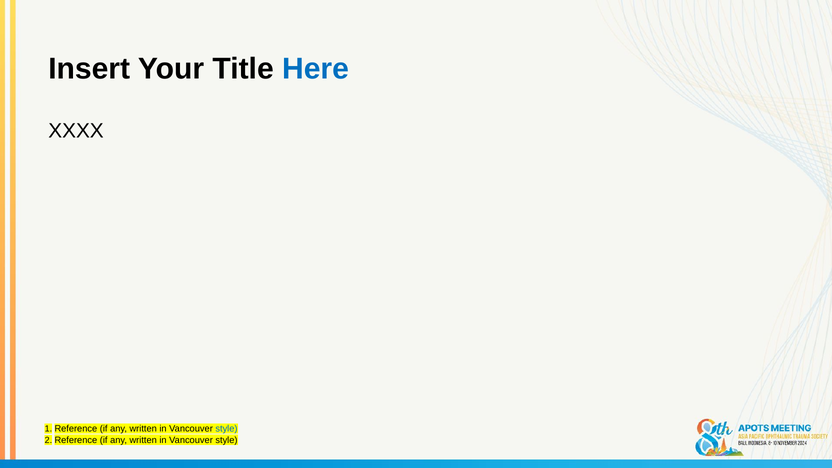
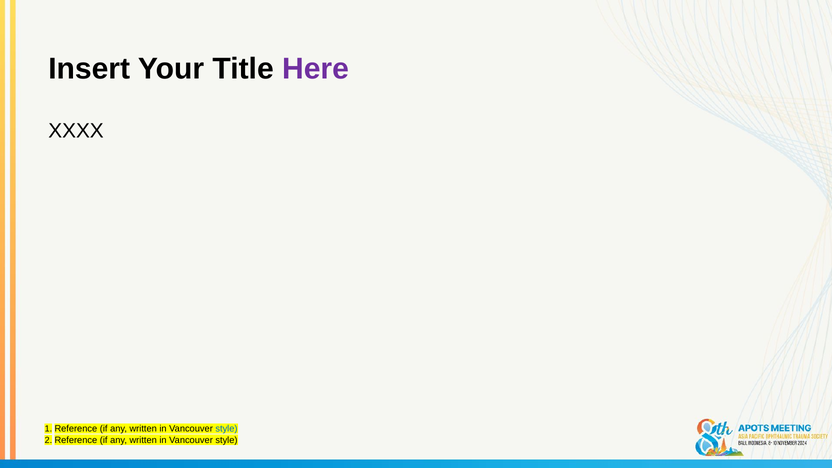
Here colour: blue -> purple (315, 69)
